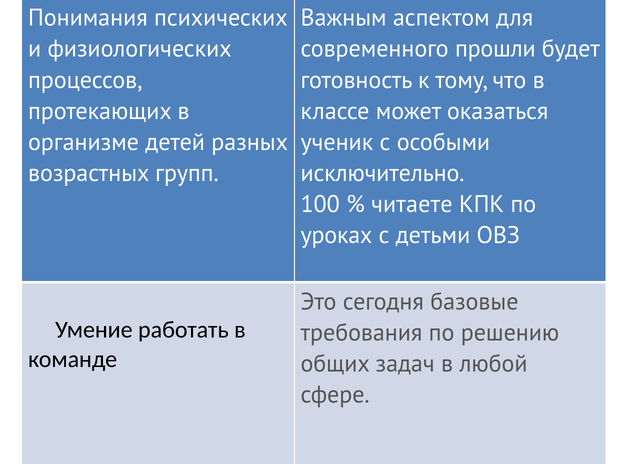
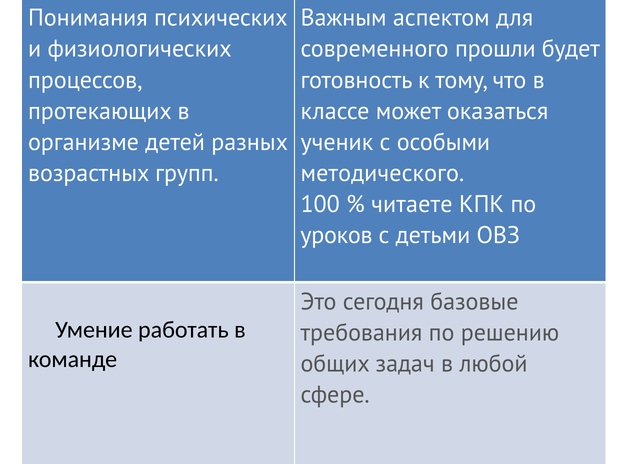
исключительно: исключительно -> методического (382, 173)
уроках: уроках -> уроков (336, 235)
